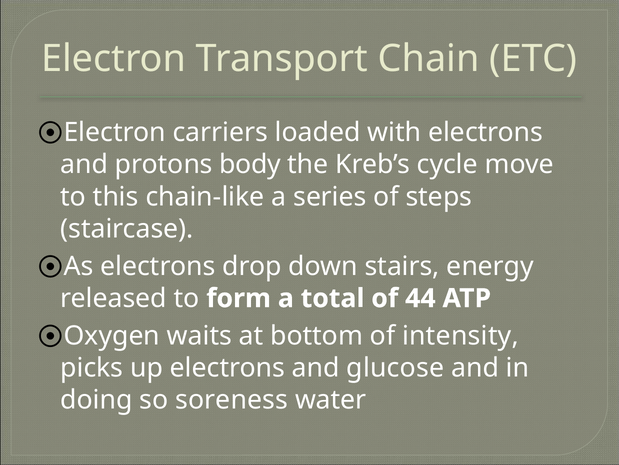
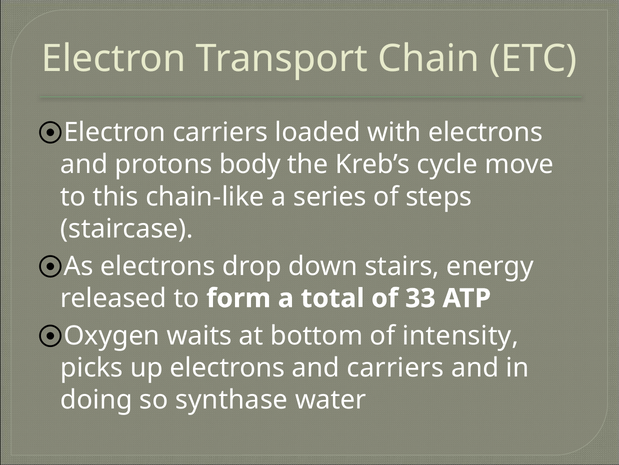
44: 44 -> 33 (420, 298)
and glucose: glucose -> carriers (395, 367)
soreness: soreness -> synthase (232, 399)
